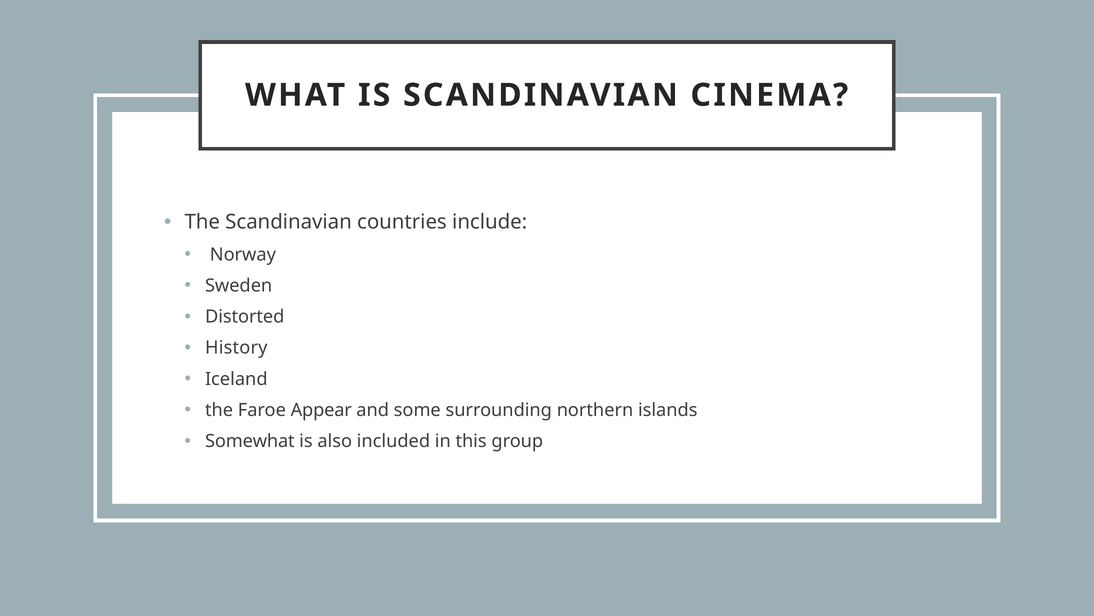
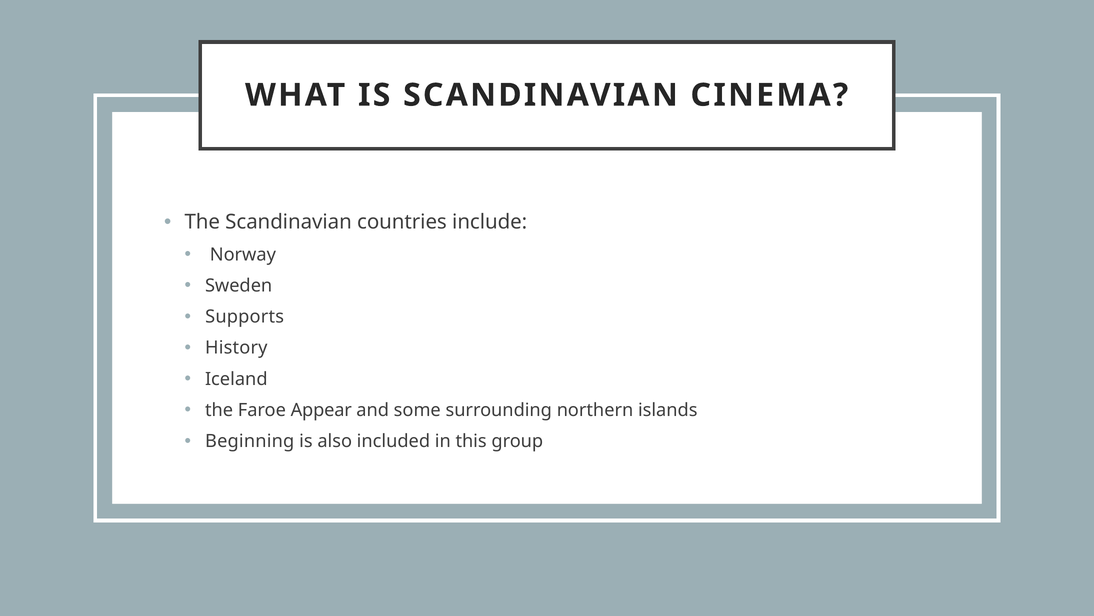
Distorted: Distorted -> Supports (245, 316)
Somewhat: Somewhat -> Beginning (250, 441)
